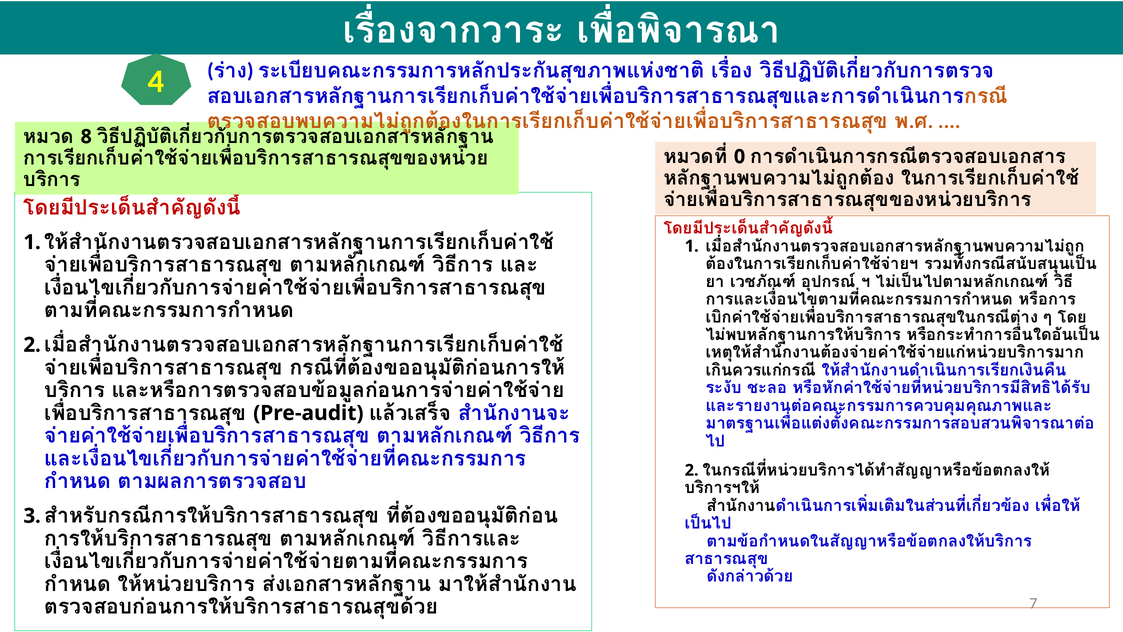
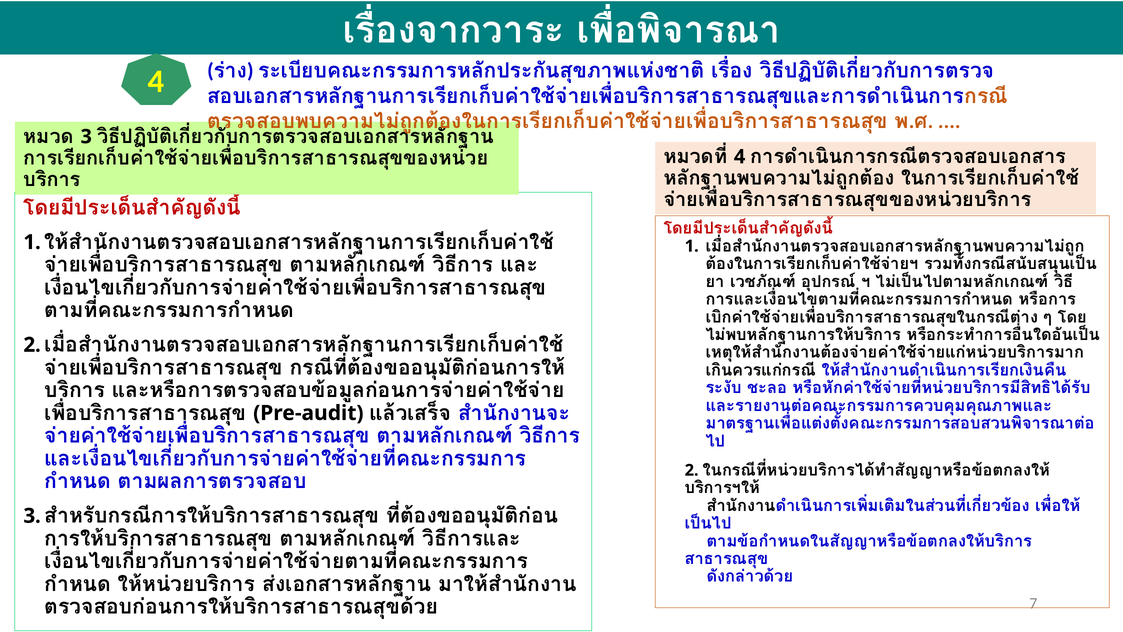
8: 8 -> 3 (86, 137)
0: 0 -> 4 (740, 157)
